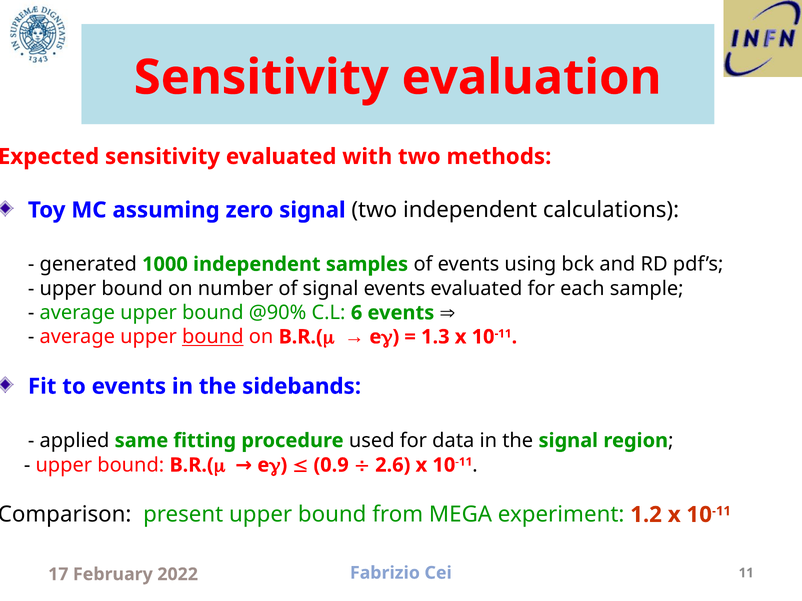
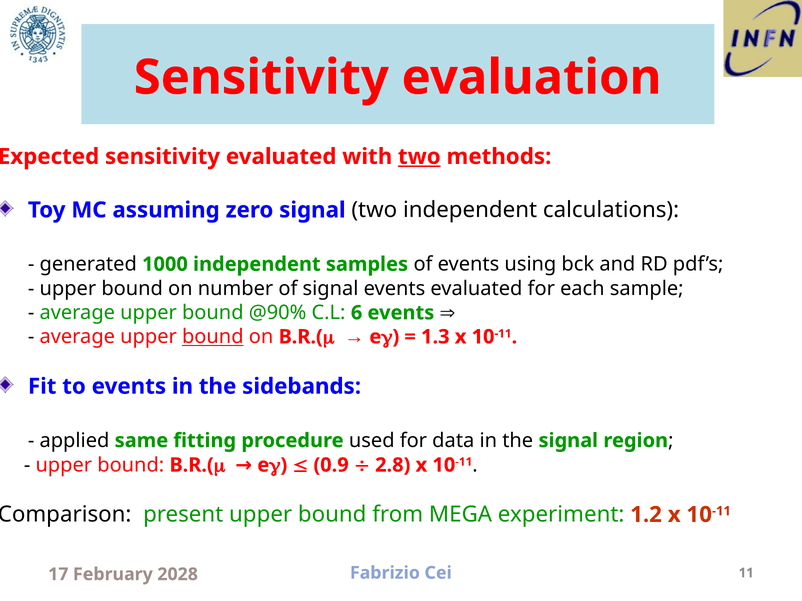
two underline: none -> present (419, 157)
2.6: 2.6 -> 2.8 (393, 465)
2022: 2022 -> 2028 (178, 575)
